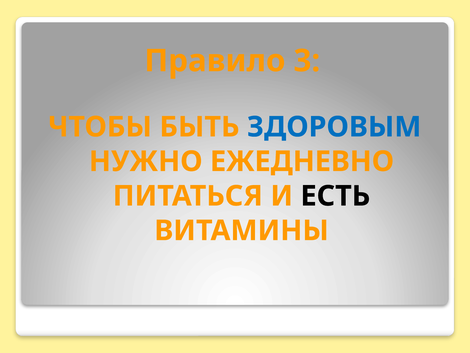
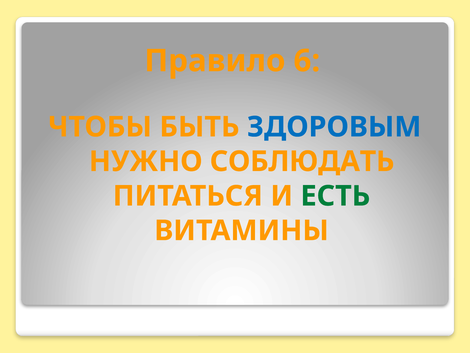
3: 3 -> 6 (307, 61)
ЕЖЕДНЕВНО: ЕЖЕДНЕВНО -> СОБЛЮДАТЬ (302, 161)
ЕСТЬ colour: black -> green (335, 196)
